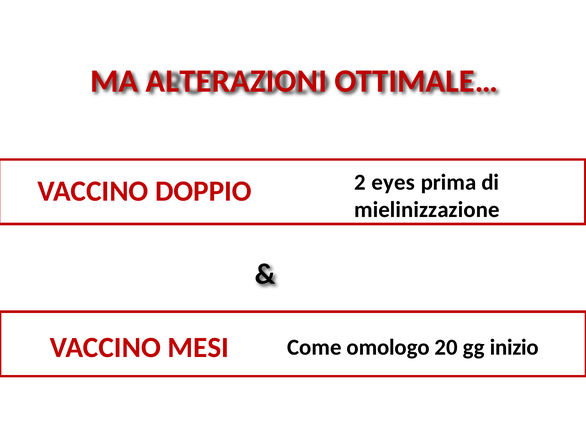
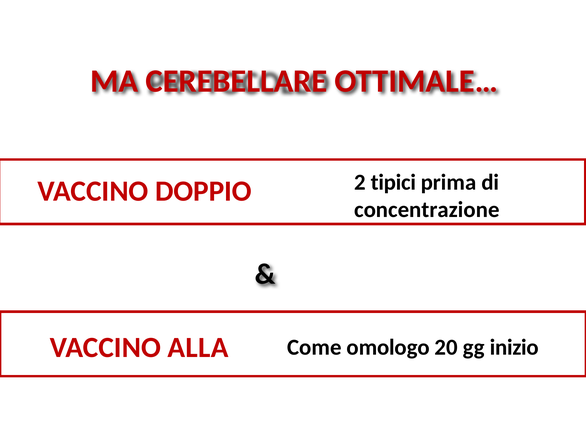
ALTERAZIONI: ALTERAZIONI -> CEREBELLARE (236, 81)
eyes: eyes -> tipici (393, 183)
mielinizzazione: mielinizzazione -> concentrazione (427, 210)
MESI: MESI -> ALLA (198, 348)
